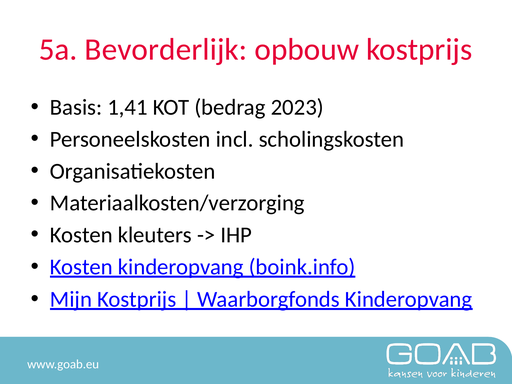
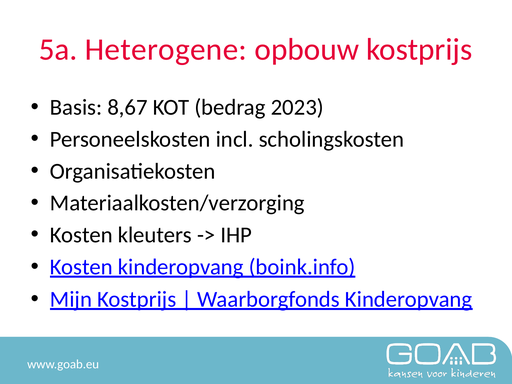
Bevorderlijk: Bevorderlijk -> Heterogene (166, 50)
1,41: 1,41 -> 8,67 (128, 107)
